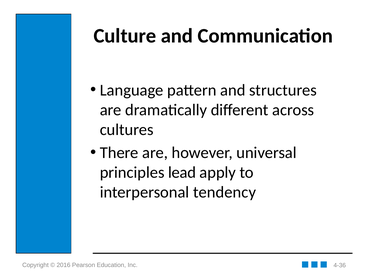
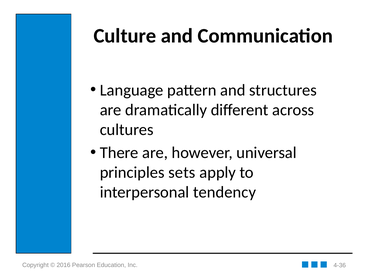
lead: lead -> sets (182, 173)
